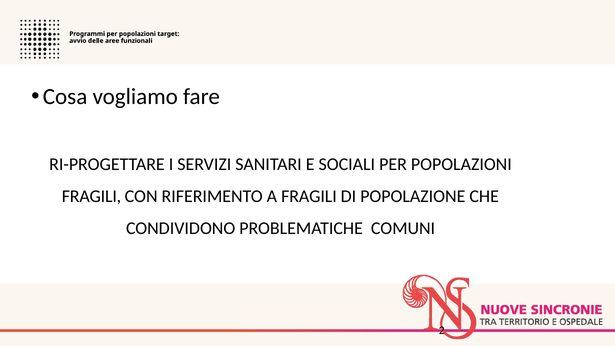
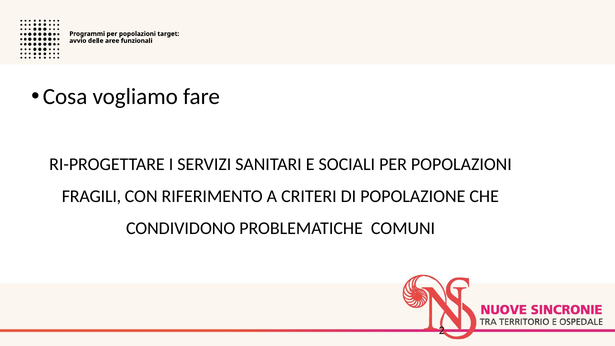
A FRAGILI: FRAGILI -> CRITERI (309, 196)
